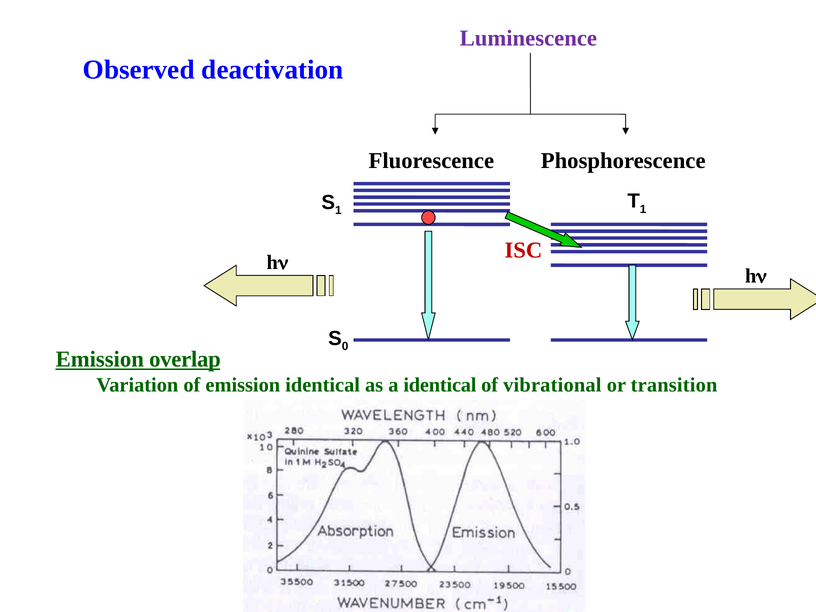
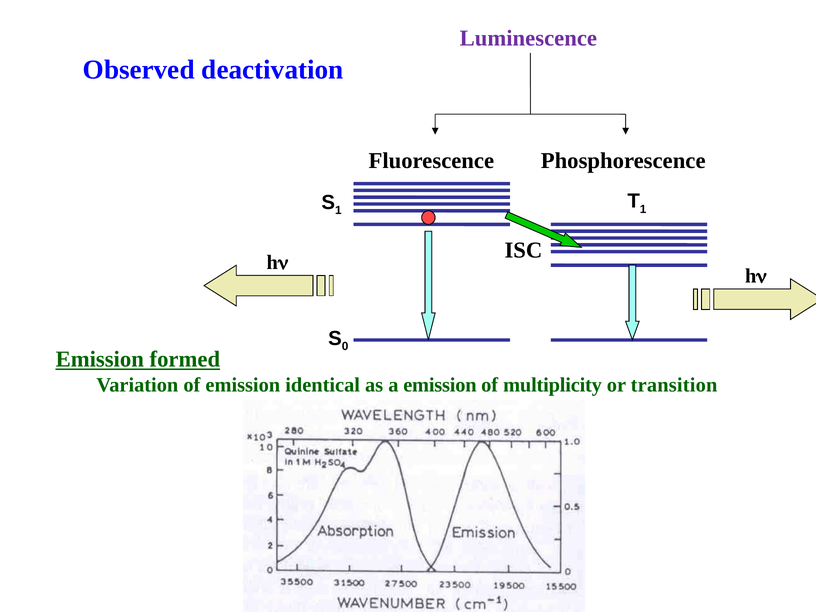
ISC colour: red -> black (523, 250)
overlap: overlap -> formed (185, 359)
a identical: identical -> emission (440, 385)
vibrational: vibrational -> multiplicity (553, 385)
